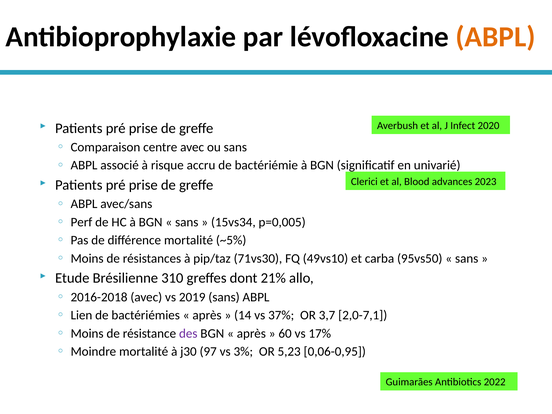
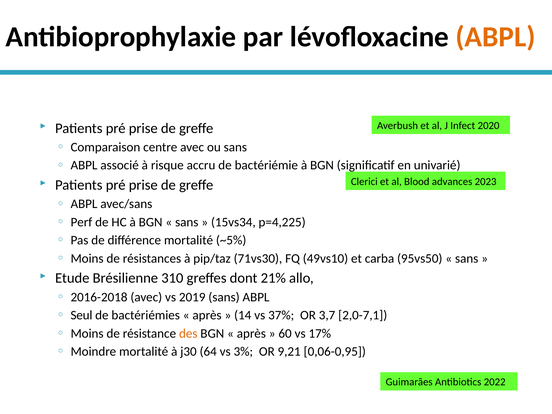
p=0,005: p=0,005 -> p=4,225 (282, 222)
Lien: Lien -> Seul (81, 315)
des colour: purple -> orange (188, 333)
97: 97 -> 64 (208, 352)
5,23: 5,23 -> 9,21 (289, 352)
